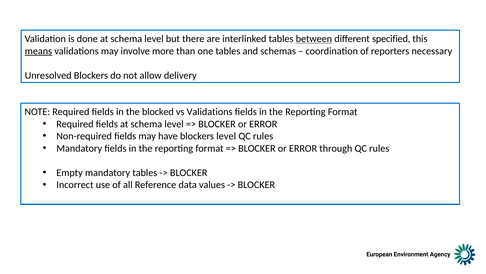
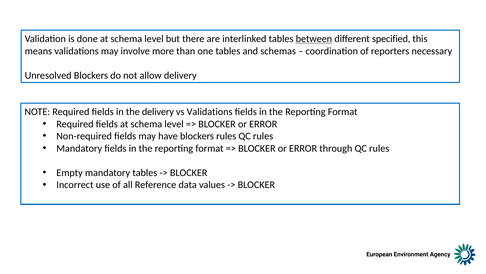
means underline: present -> none (38, 51)
the blocked: blocked -> delivery (158, 112)
blockers level: level -> rules (226, 136)
